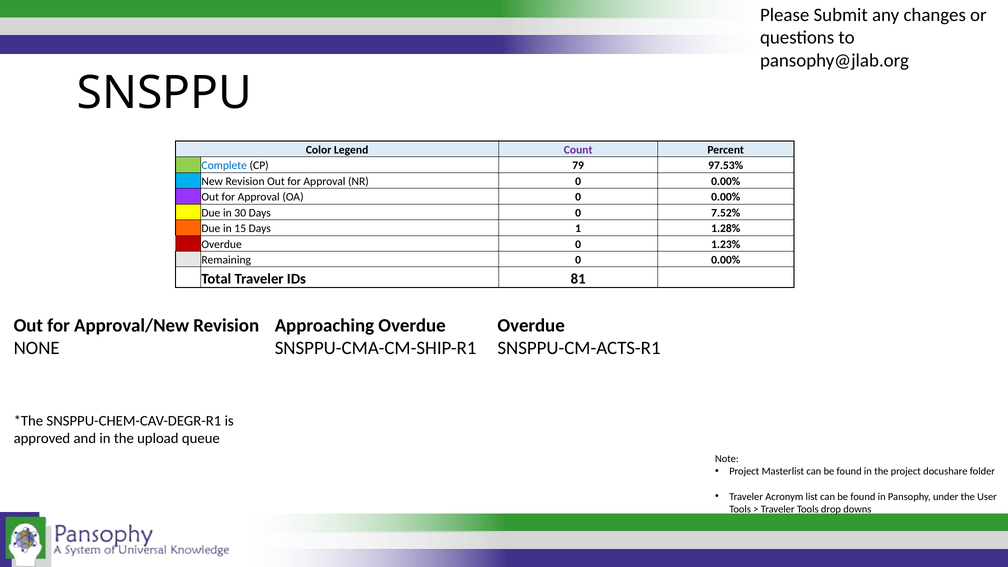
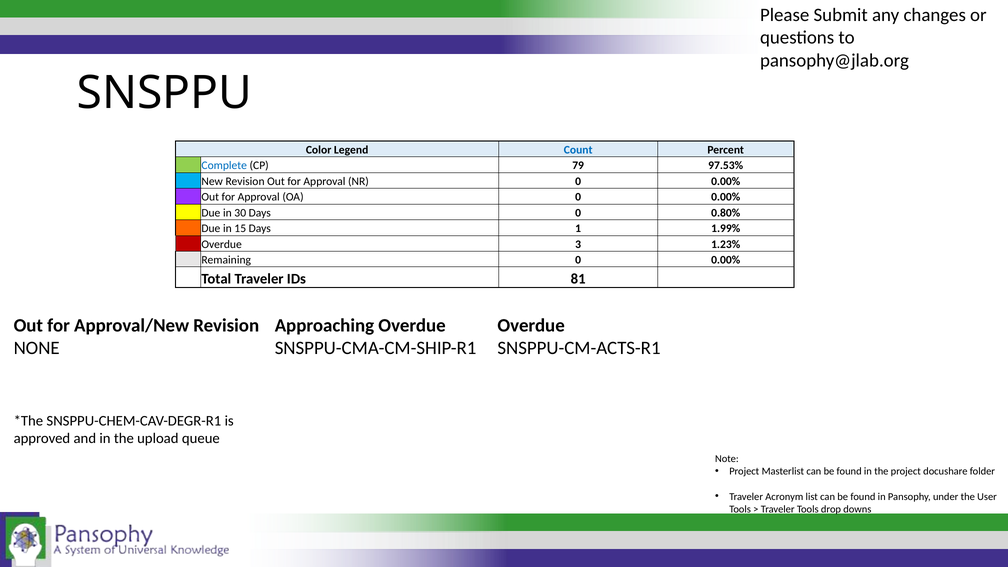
Count colour: purple -> blue (578, 150)
7.52%: 7.52% -> 0.80% (726, 213)
1.28%: 1.28% -> 1.99% (726, 229)
Overdue 0: 0 -> 3 (578, 244)
